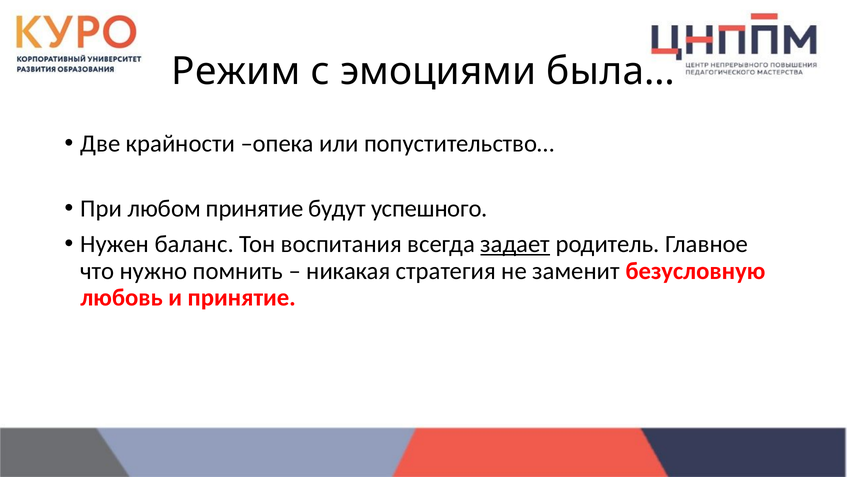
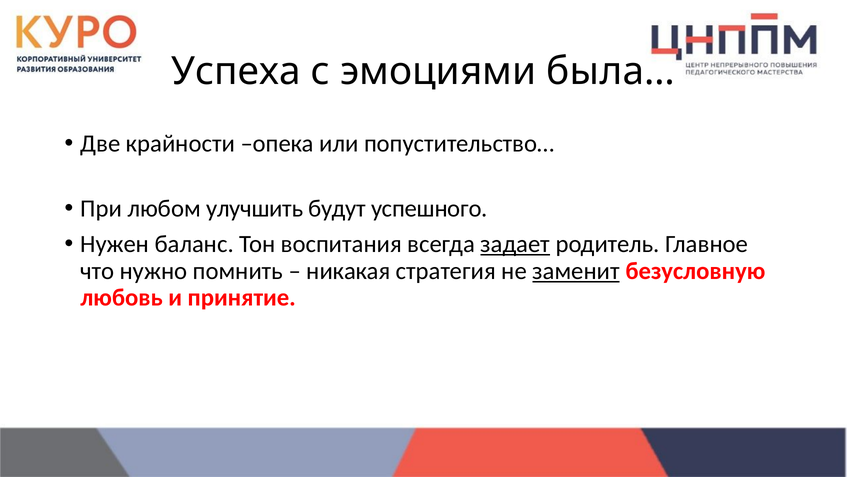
Режим: Режим -> Успеха (236, 71)
любом принятие: принятие -> улучшить (255, 208)
заменит underline: none -> present (576, 271)
